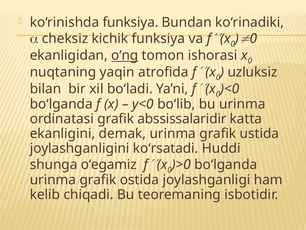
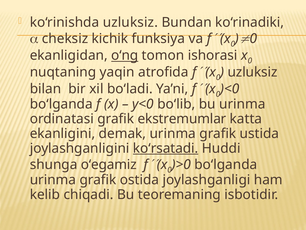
ko‘rinishda funksiya: funksiya -> uzluksiz (130, 22)
abssissalaridir: abssissalaridir -> ekstremumlar (182, 119)
ko‘rsatadi underline: none -> present (166, 148)
